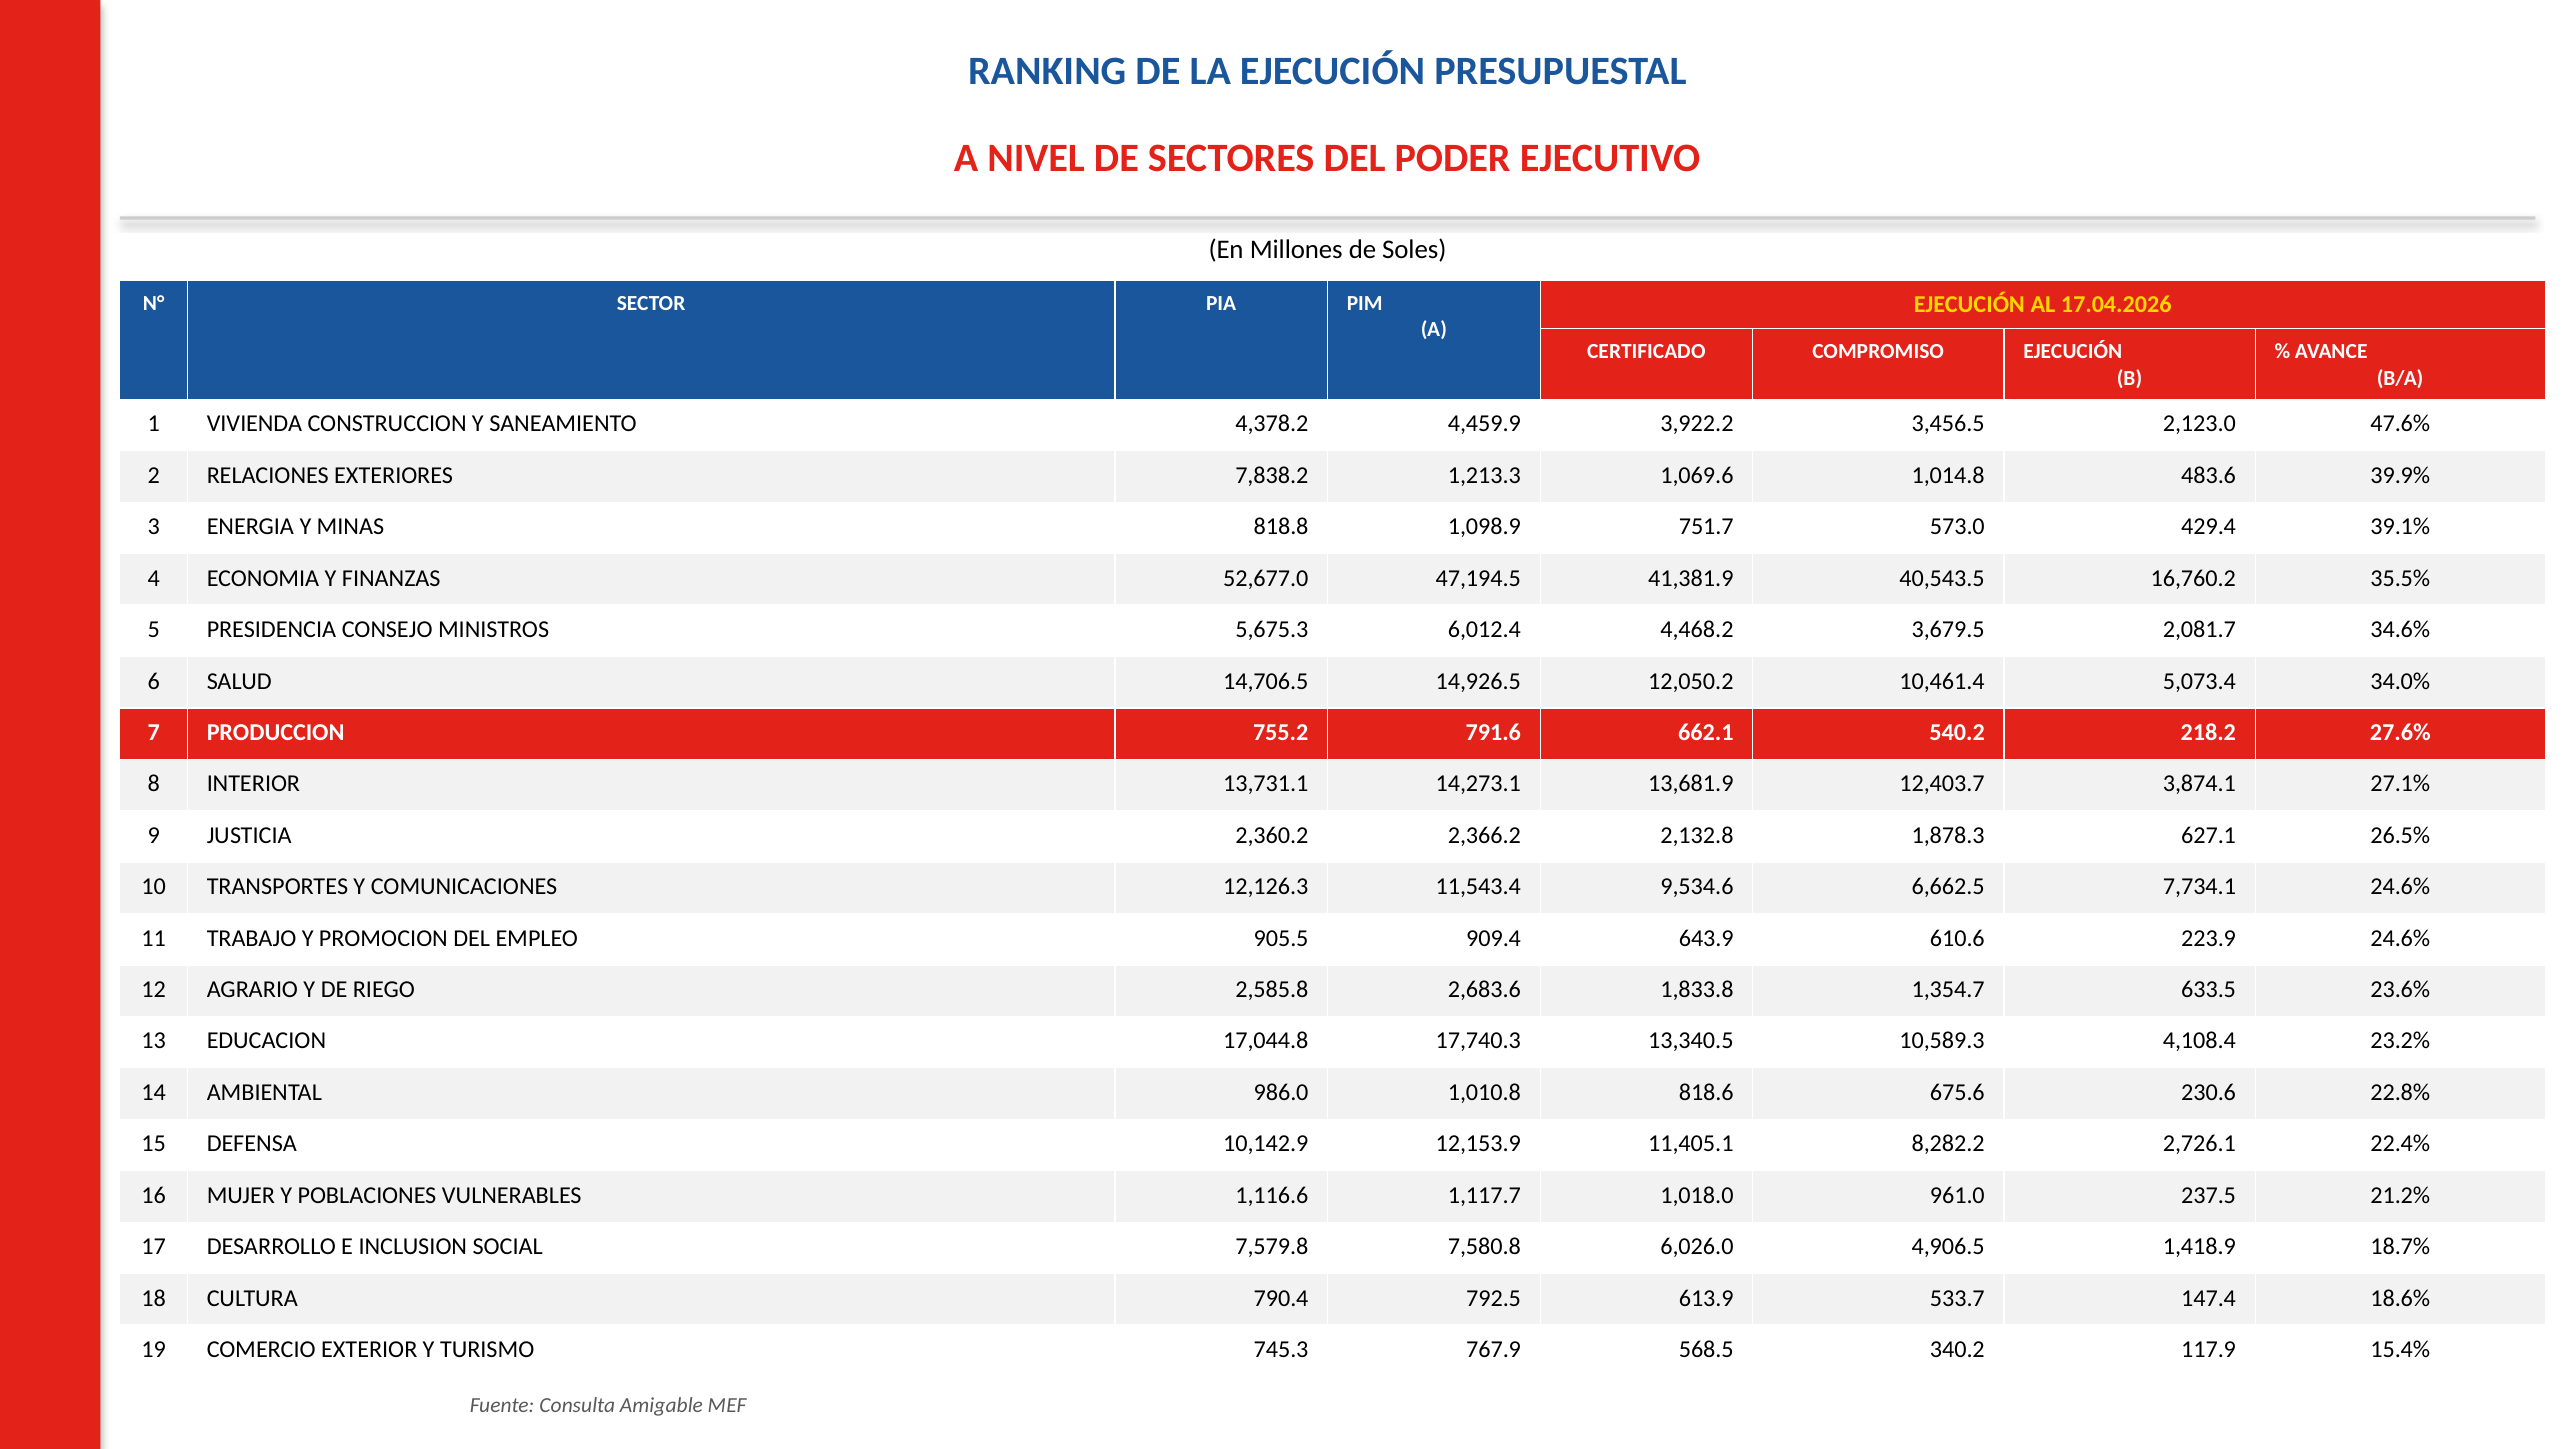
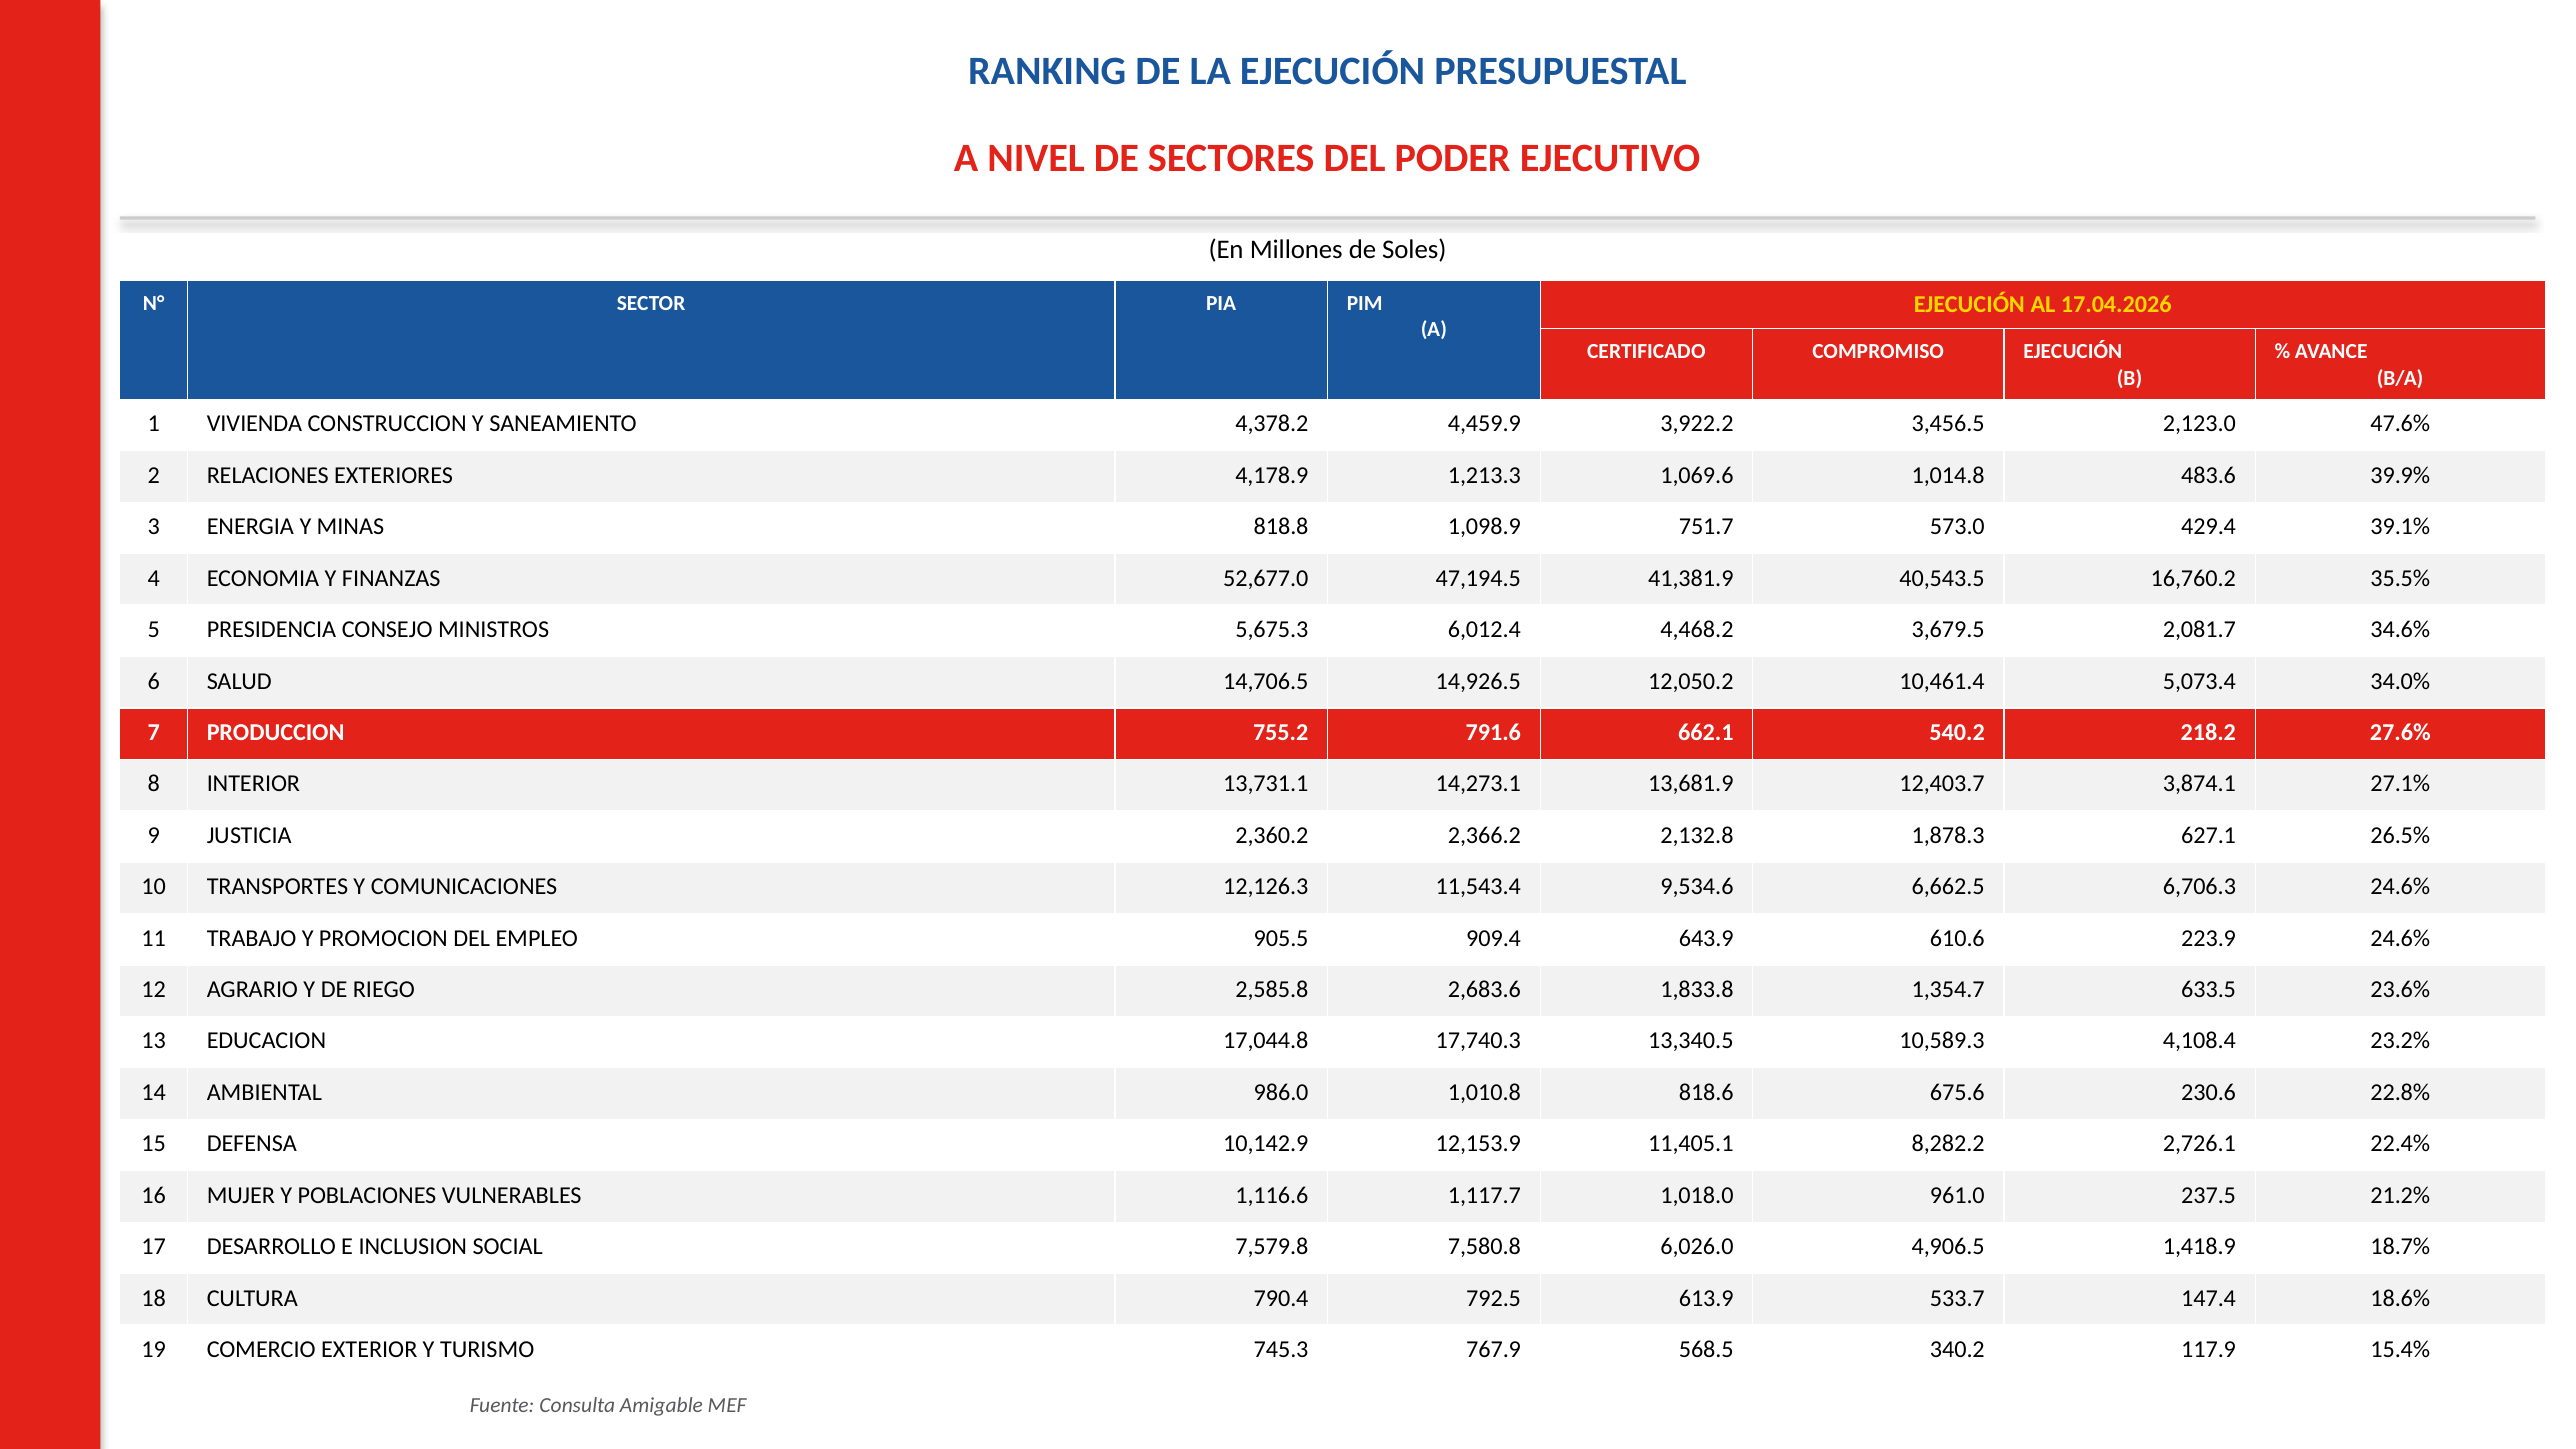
7,838.2: 7,838.2 -> 4,178.9 (1272, 476)
7,734.1: 7,734.1 -> 6,706.3 (2199, 887)
